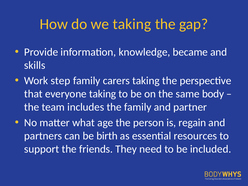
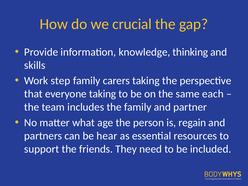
we taking: taking -> crucial (132, 24)
became: became -> thinking (190, 52)
body: body -> each (213, 94)
birth: birth -> hear (107, 136)
